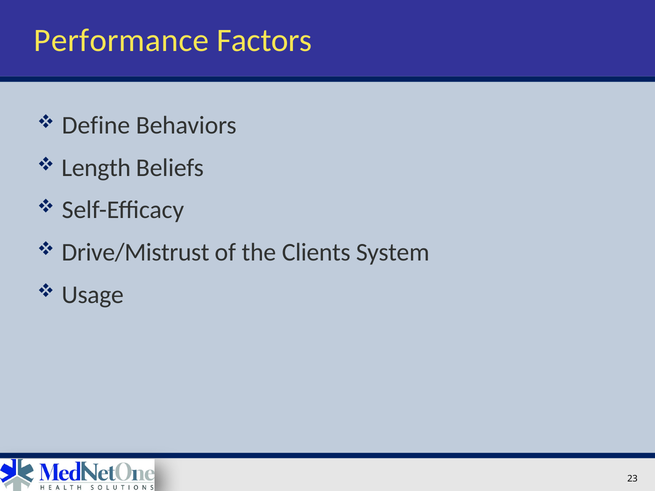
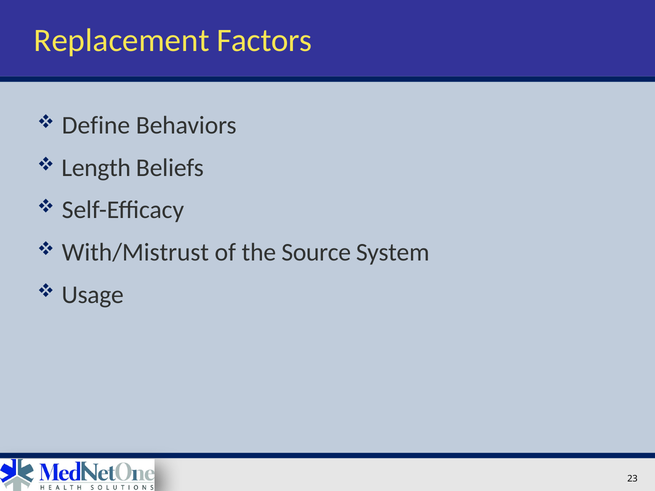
Performance: Performance -> Replacement (122, 40)
Drive/Mistrust: Drive/Mistrust -> With/Mistrust (135, 252)
Clients: Clients -> Source (316, 252)
